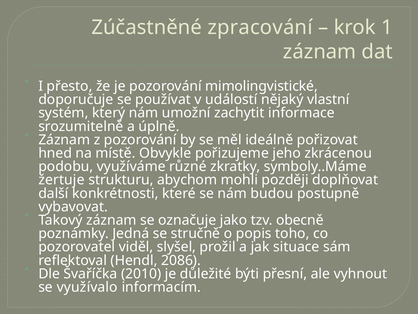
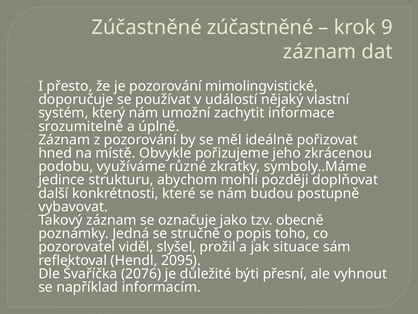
Zúčastněné zpracování: zpracování -> zúčastněné (260, 27)
1: 1 -> 9 (387, 27)
žertuje: žertuje -> jedince (62, 180)
2086: 2086 -> 2095 (181, 260)
2010: 2010 -> 2076 (141, 273)
využívalo: využívalo -> například (87, 287)
